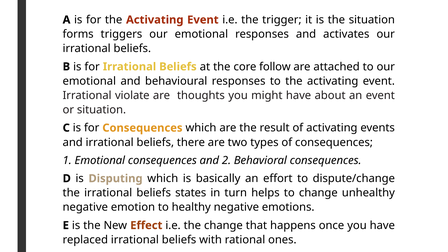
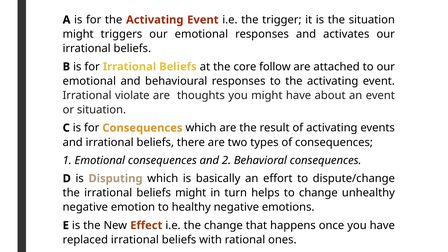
forms: forms -> might (78, 34)
beliefs states: states -> might (191, 193)
